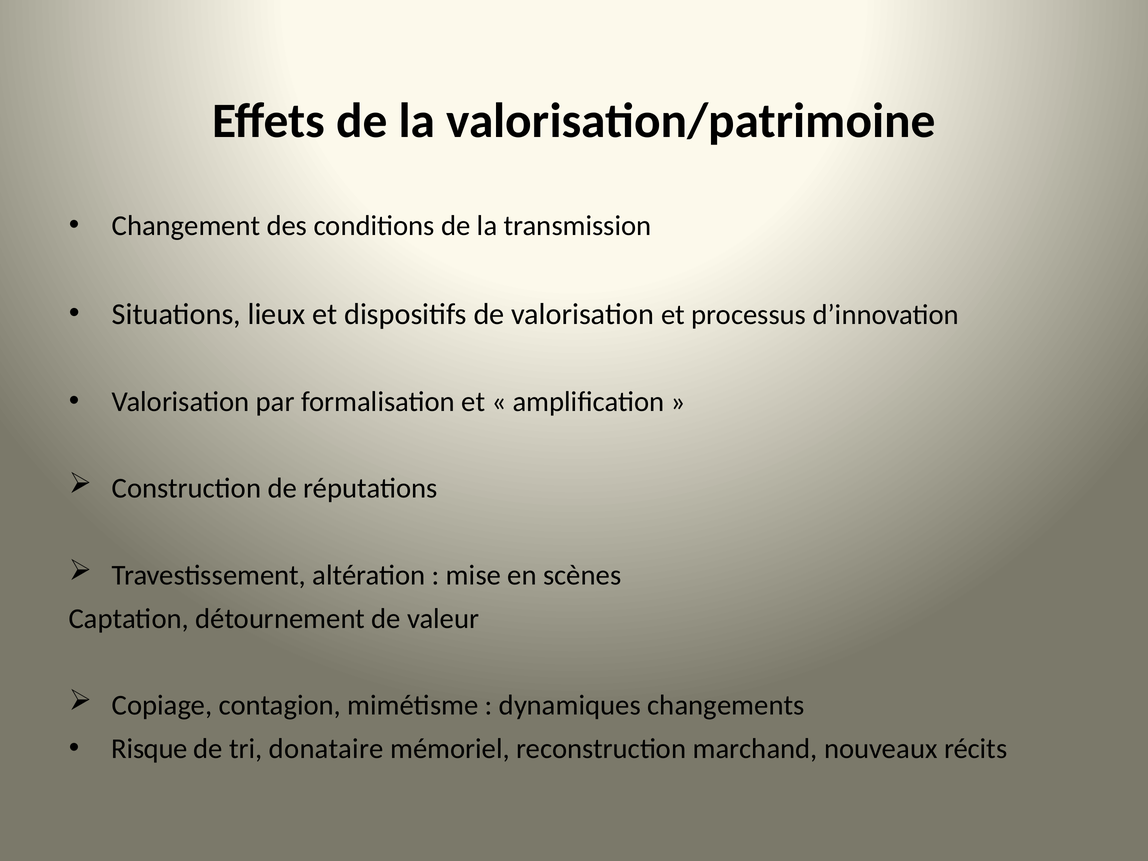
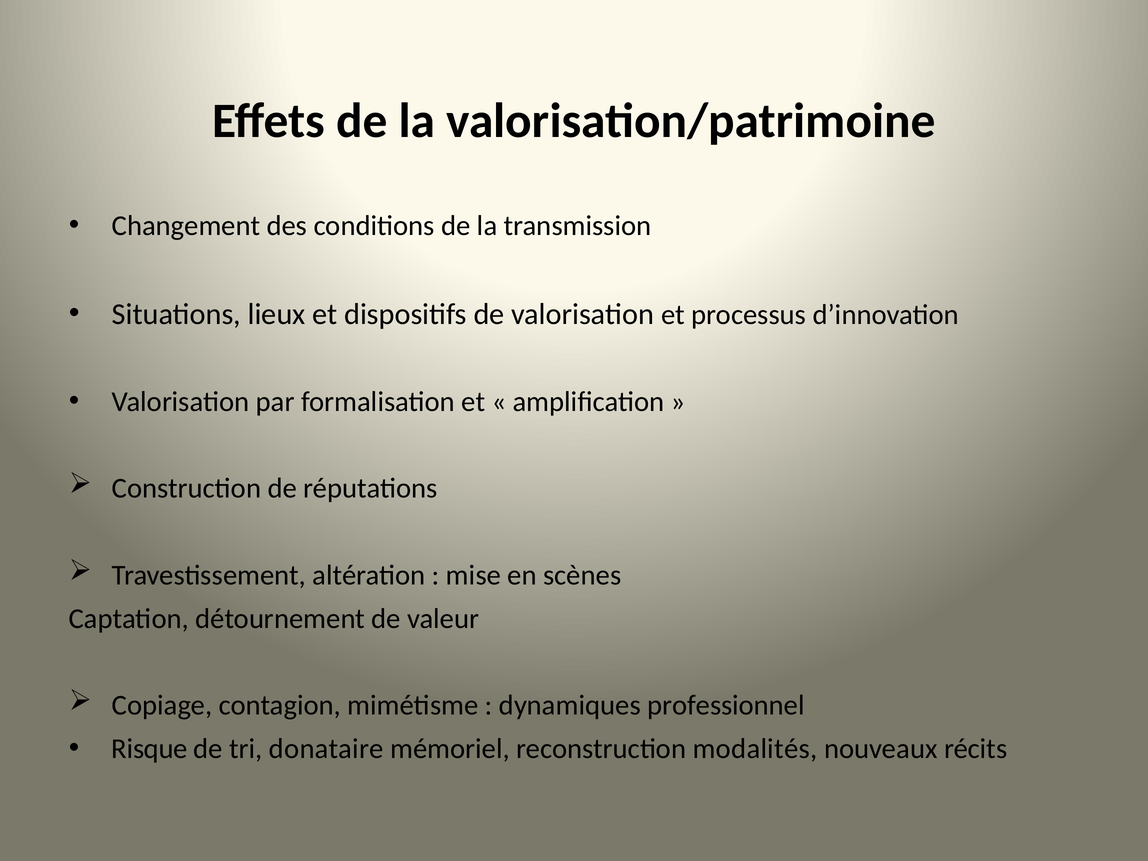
changements: changements -> professionnel (726, 705)
marchand: marchand -> modalités (755, 749)
